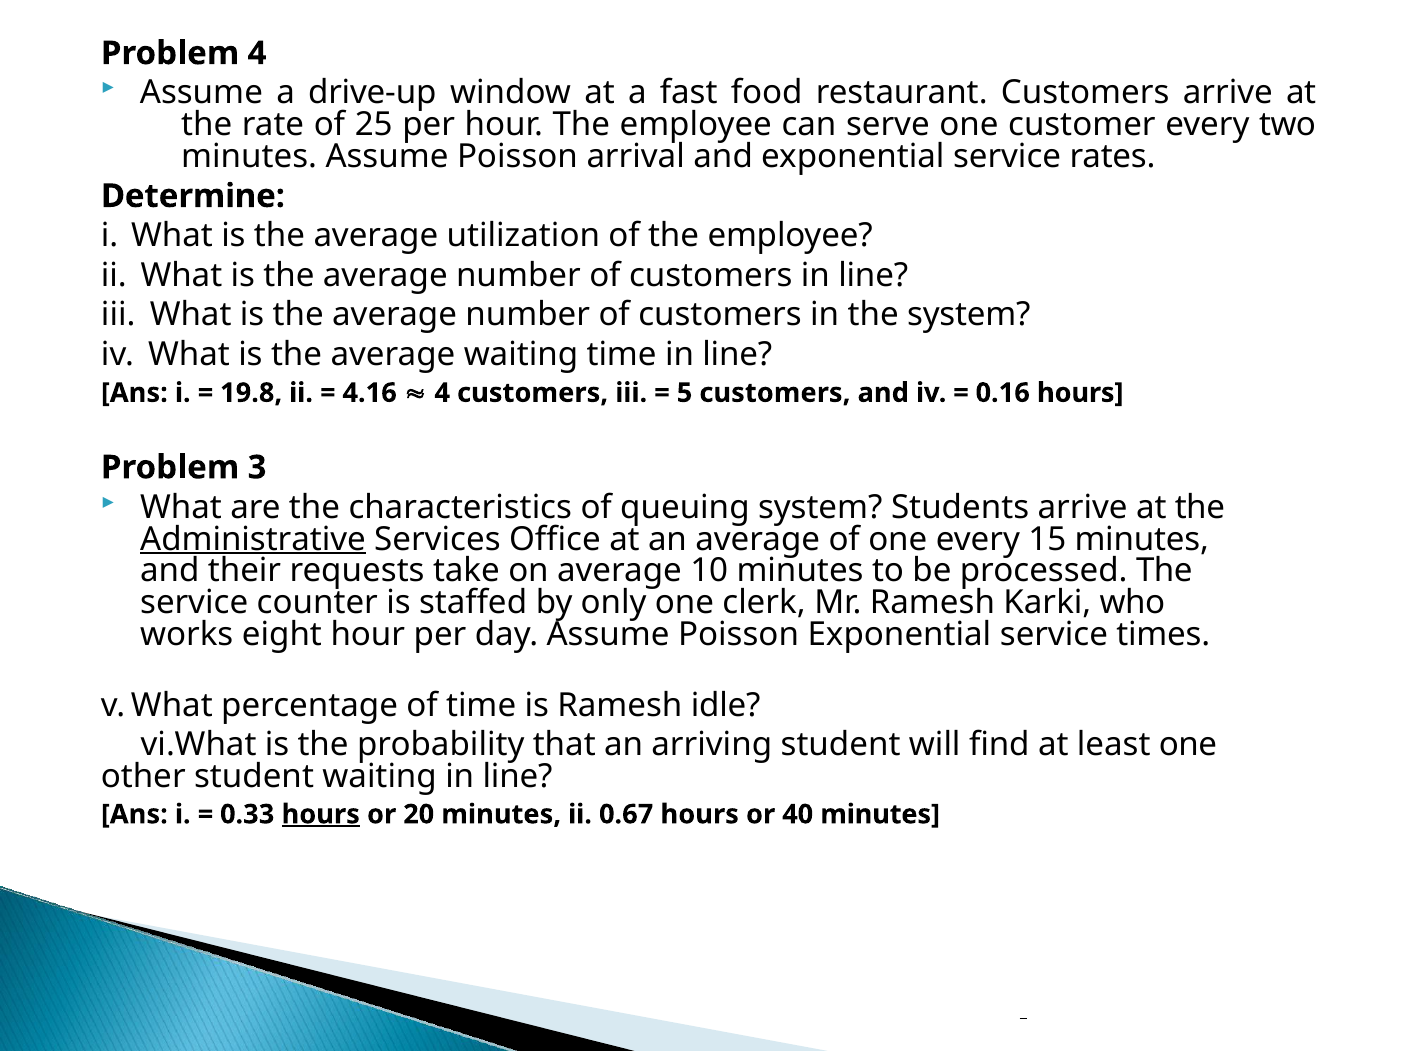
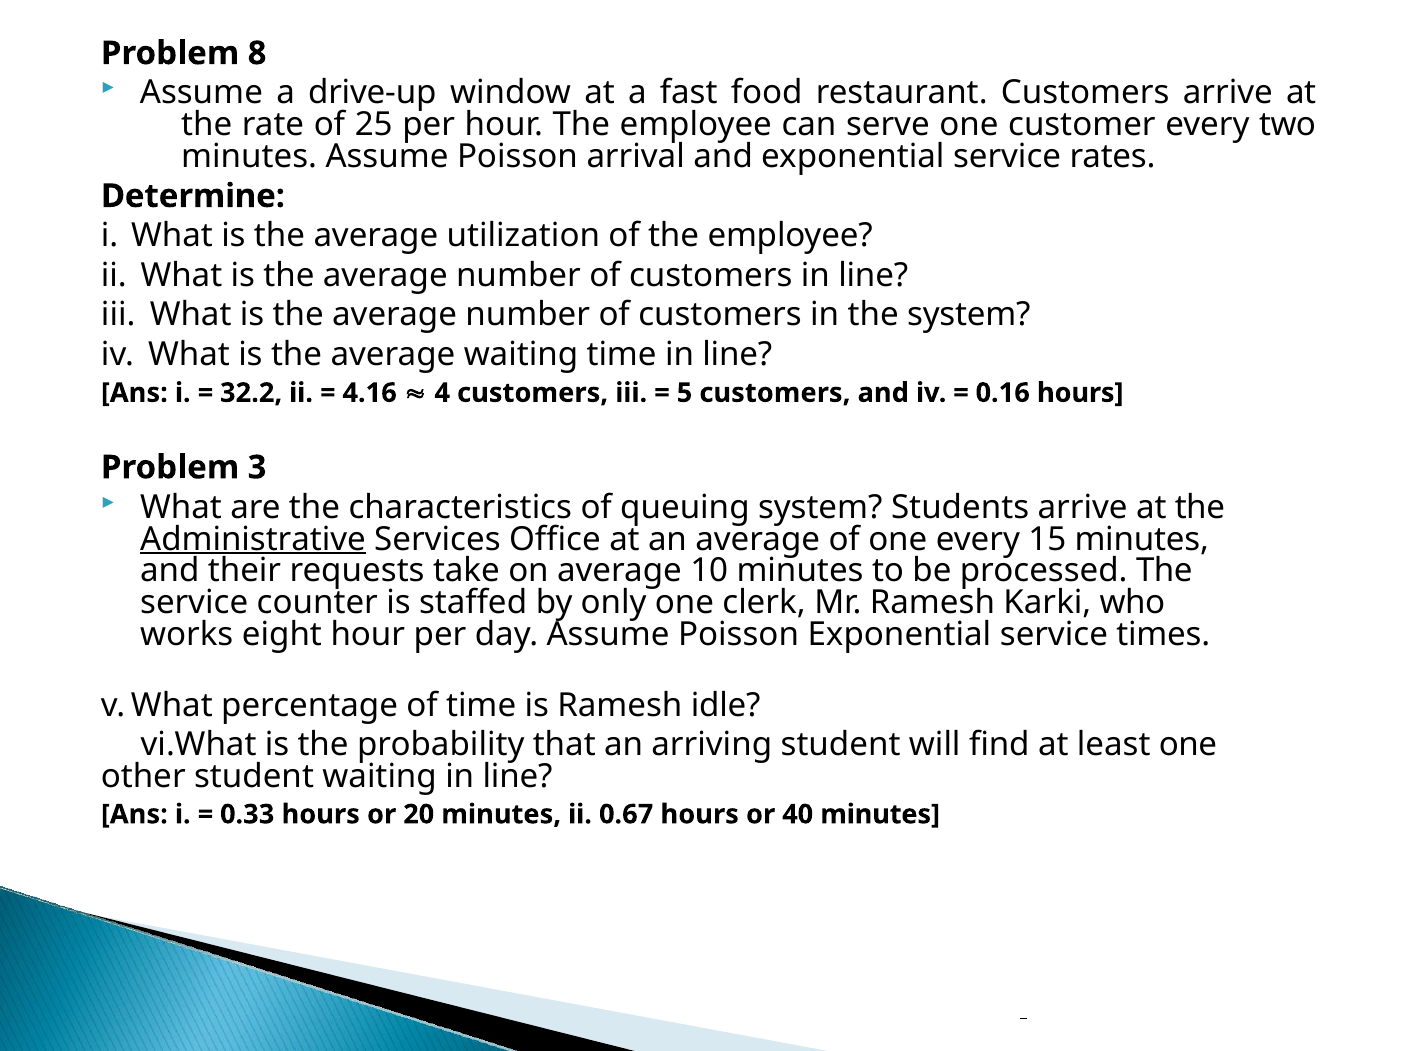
Problem 4: 4 -> 8 (257, 53)
19.8: 19.8 -> 32.2 (251, 393)
hours underline: present -> none (321, 815)
